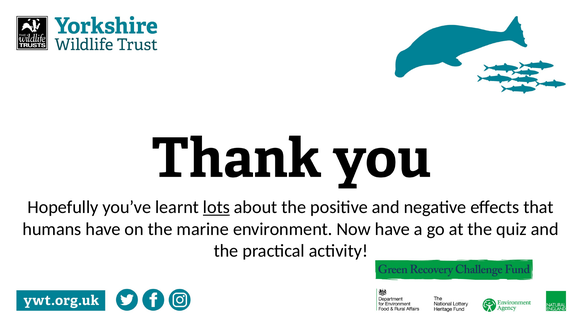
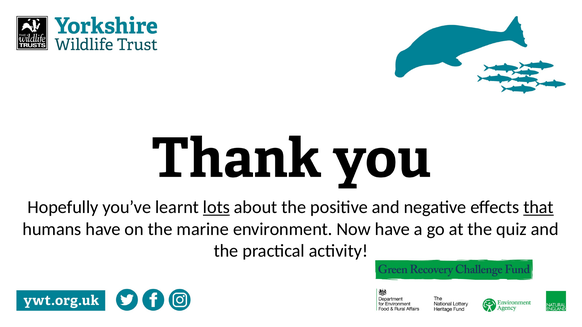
that underline: none -> present (539, 208)
